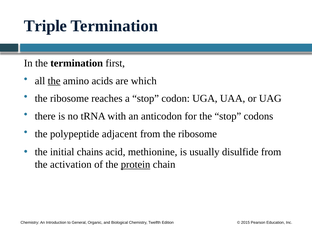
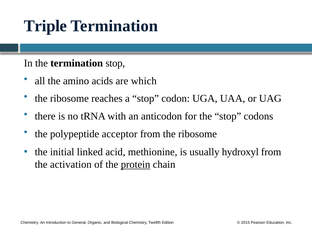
termination first: first -> stop (115, 63)
the underline: present -> none (54, 81)
adjacent: adjacent -> acceptor (120, 134)
chains: chains -> linked (90, 152)
disulfide: disulfide -> hydroxyl (240, 152)
